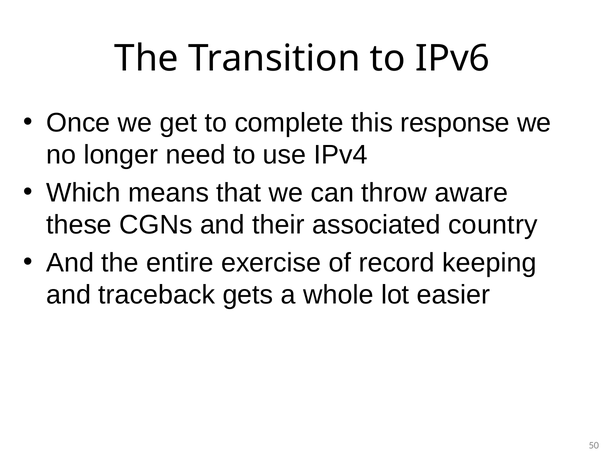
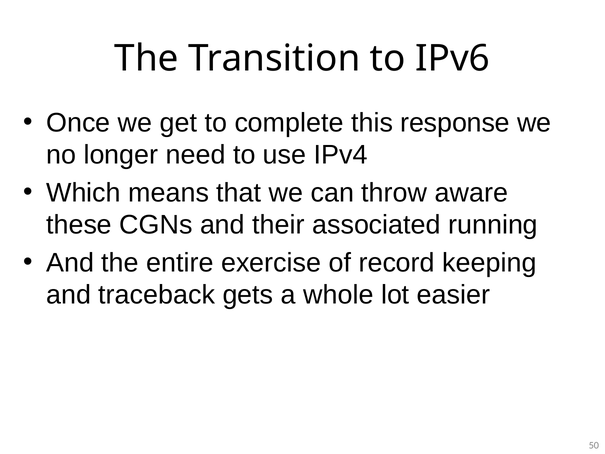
country: country -> running (493, 225)
